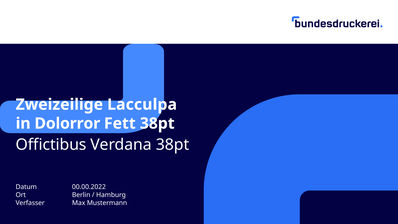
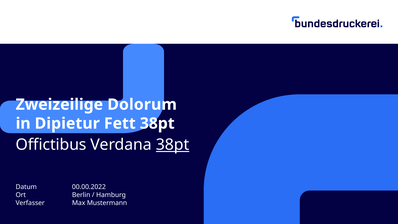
Lacculpa: Lacculpa -> Dolorum (142, 104)
Dolorror: Dolorror -> Dipietur (67, 123)
38pt underline: none -> present (173, 145)
